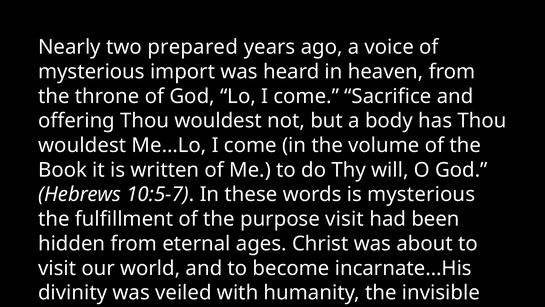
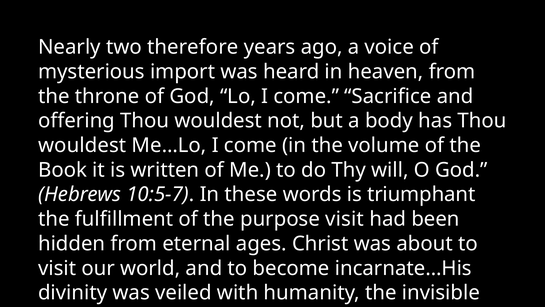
prepared: prepared -> therefore (193, 47)
is mysterious: mysterious -> triumphant (421, 194)
